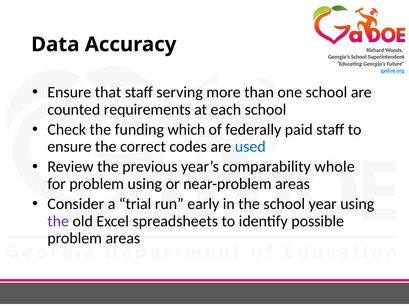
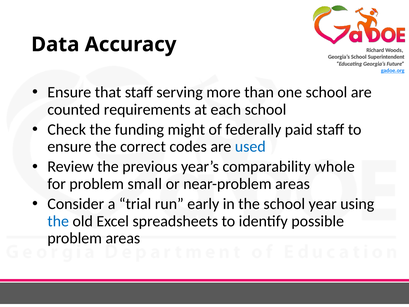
which: which -> might (186, 129)
problem using: using -> small (145, 184)
the colour: purple -> blue (58, 221)
